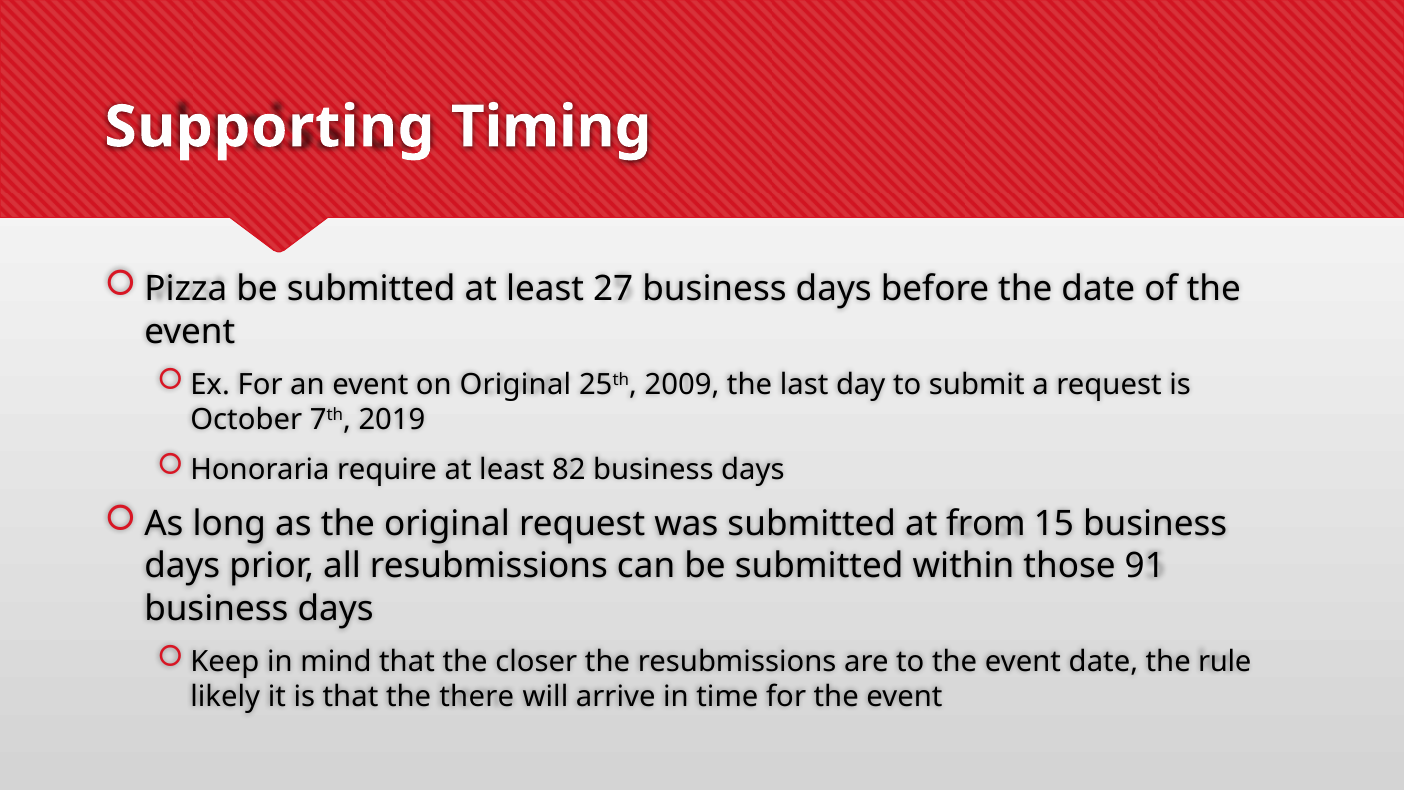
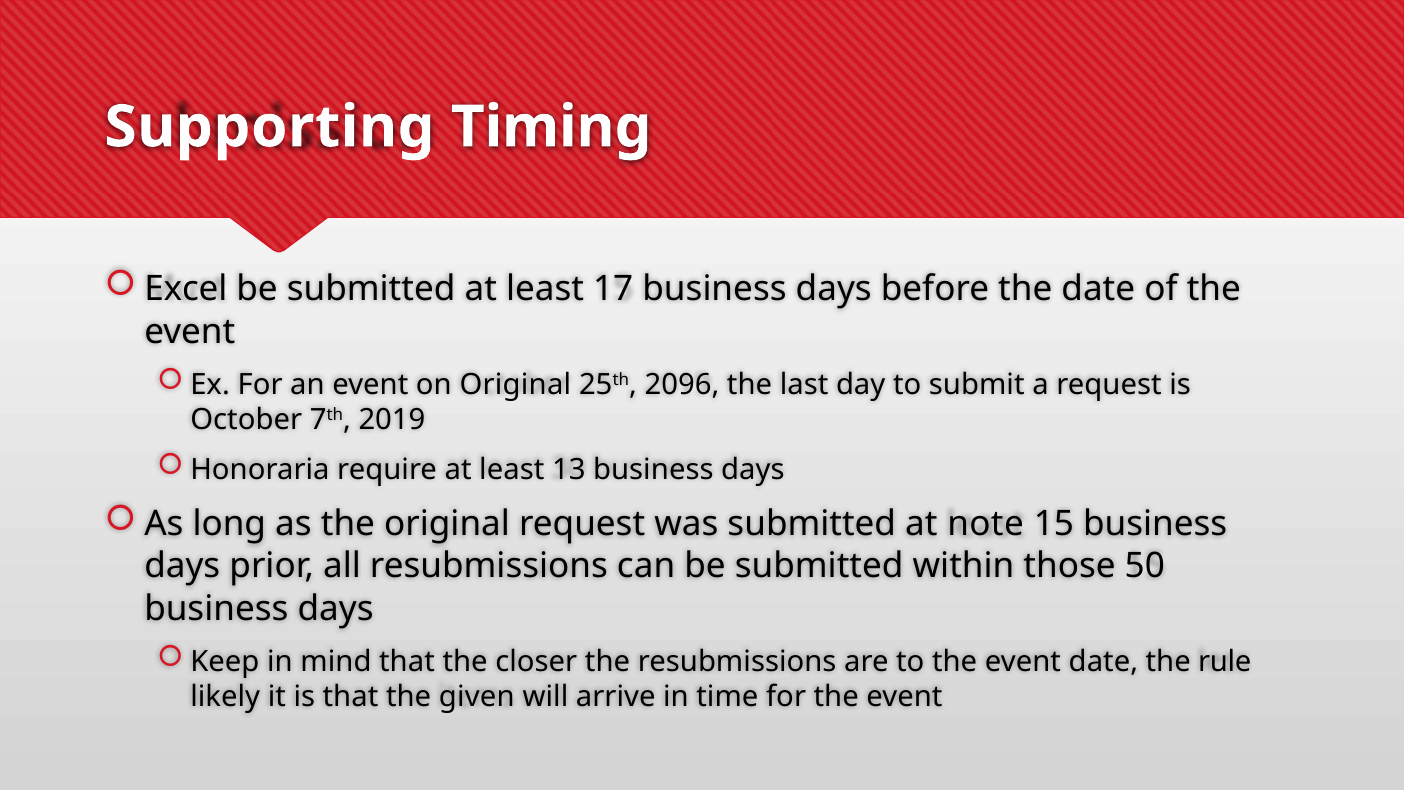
Pizza: Pizza -> Excel (186, 289)
27: 27 -> 17 (613, 289)
2009: 2009 -> 2096 (682, 384)
82: 82 -> 13 (569, 469)
from: from -> note (986, 524)
91: 91 -> 50 (1145, 566)
there: there -> given (477, 696)
